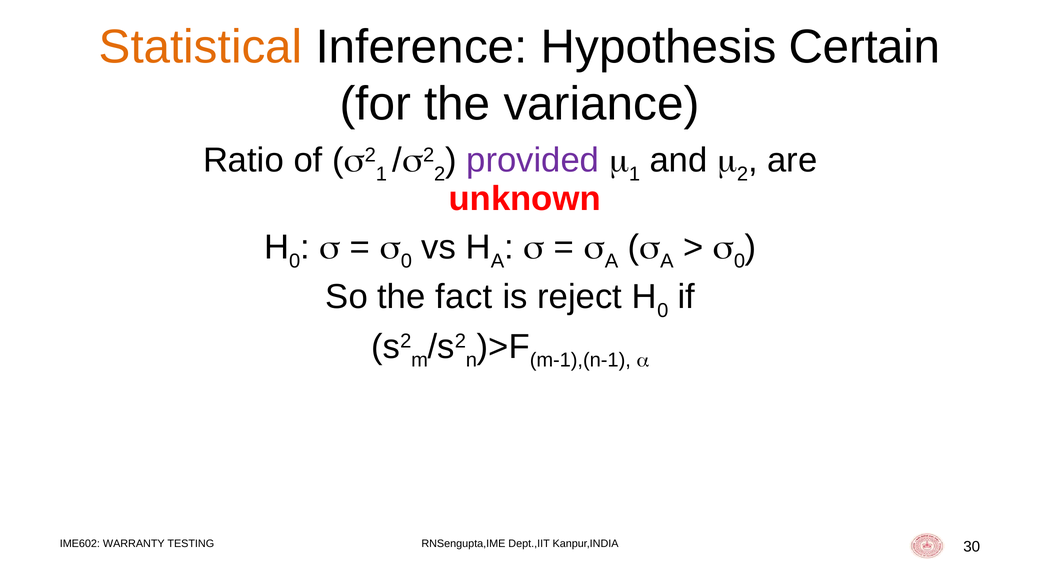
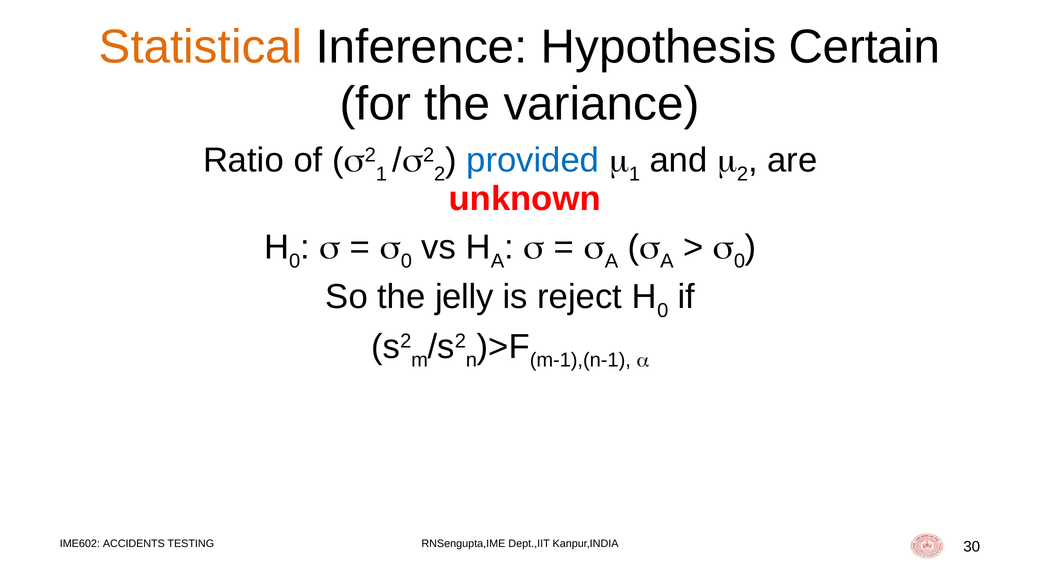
provided colour: purple -> blue (533, 160)
fact: fact -> jelly (464, 297)
WARRANTY: WARRANTY -> ACCIDENTS (134, 544)
